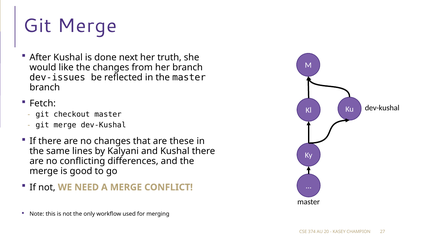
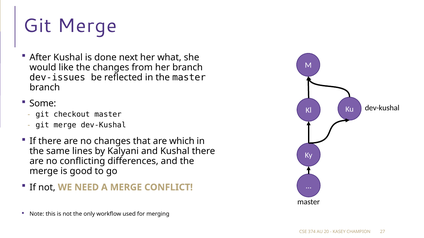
truth: truth -> what (169, 57)
Fetch: Fetch -> Some (43, 104)
these: these -> which (182, 141)
